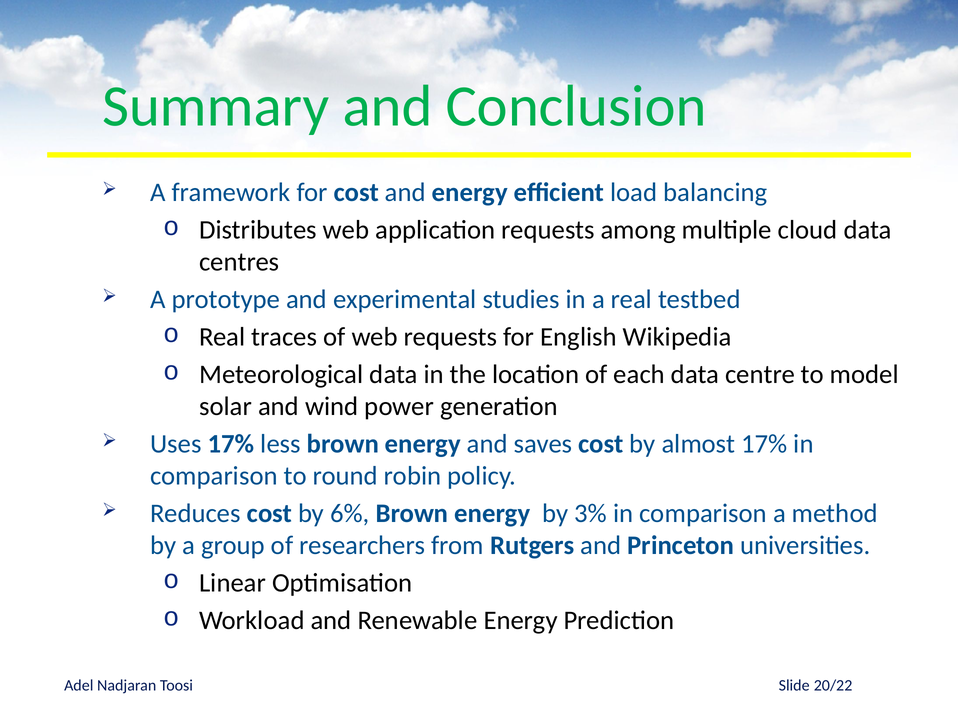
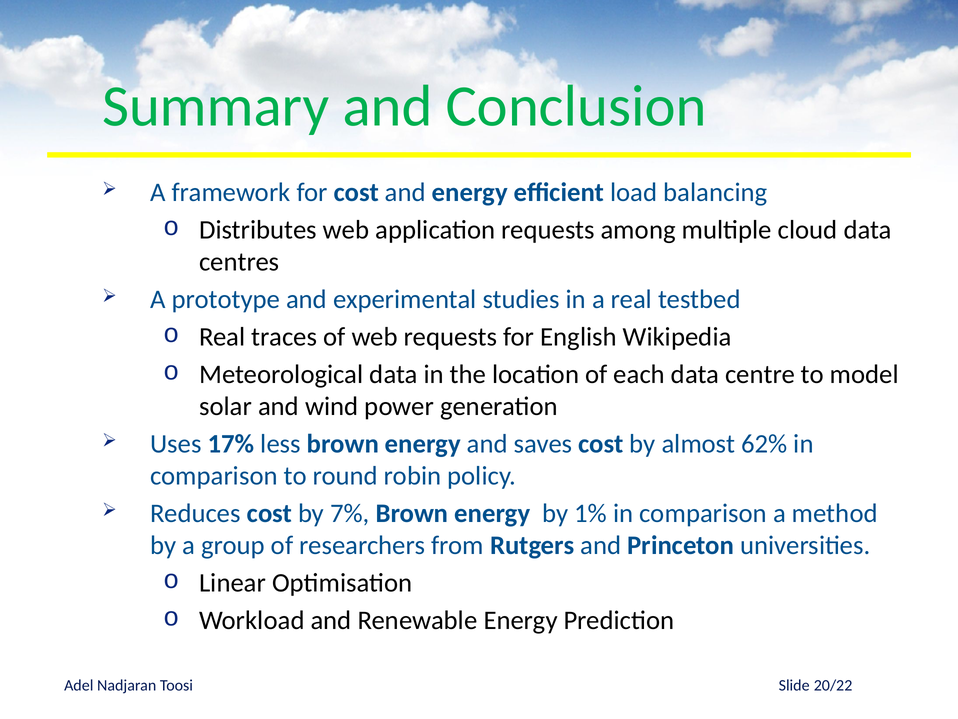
almost 17%: 17% -> 62% (764, 444)
6%: 6% -> 7% (350, 513)
3%: 3% -> 1% (591, 513)
